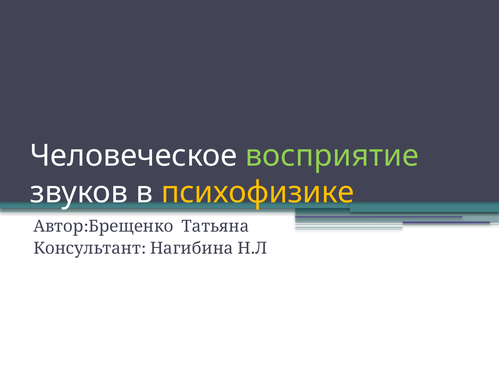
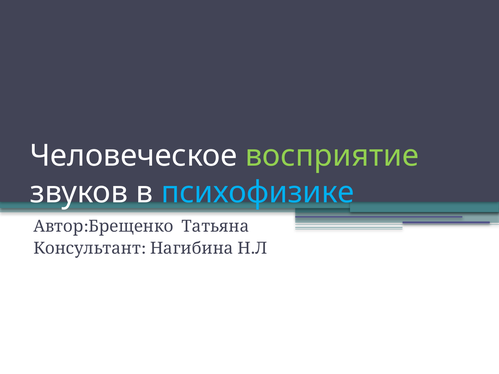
психофизике colour: yellow -> light blue (258, 193)
